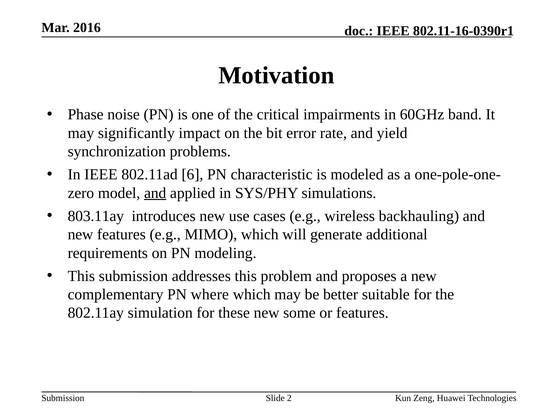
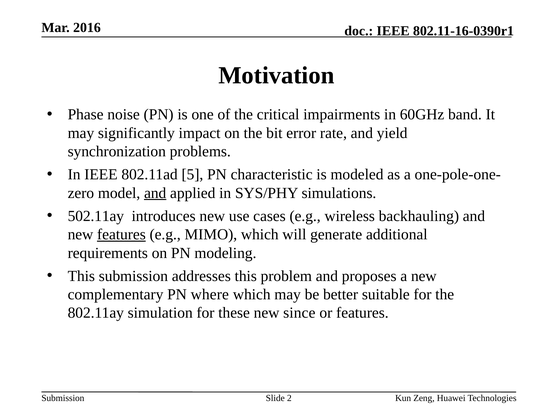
6: 6 -> 5 (192, 174)
803.11ay: 803.11ay -> 502.11ay (96, 216)
features underline: none -> present (121, 234)
some: some -> since (299, 313)
